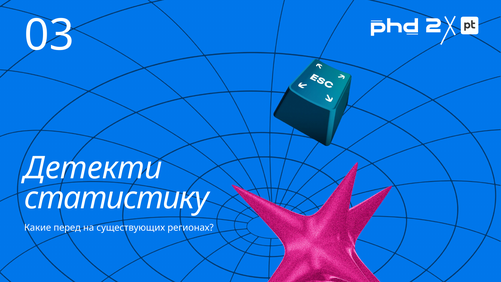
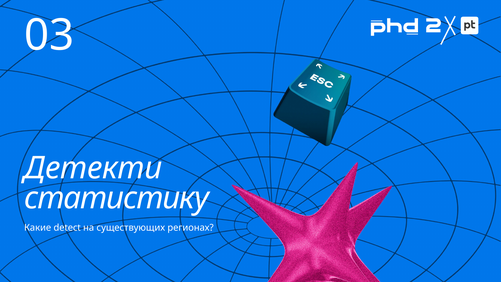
перед: перед -> detect (67, 228)
